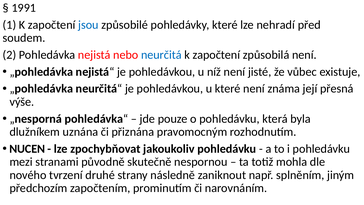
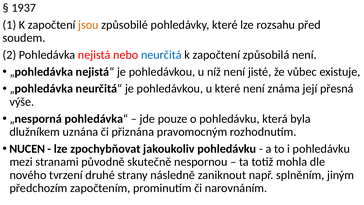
1991: 1991 -> 1937 (24, 8)
jsou colour: blue -> orange (88, 25)
nehradí: nehradí -> rozsahu (276, 25)
